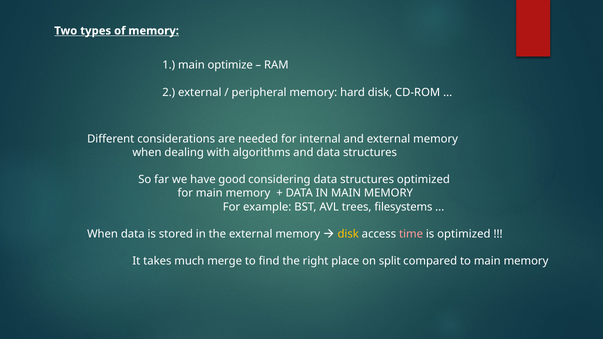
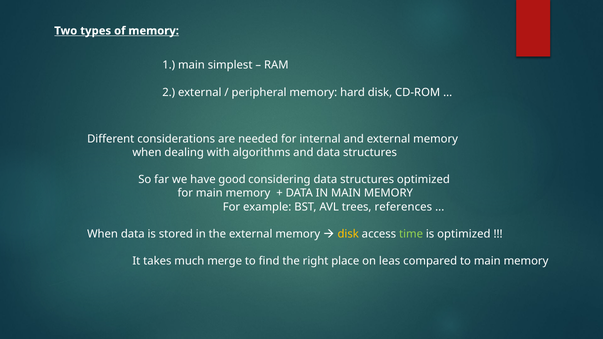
optimize: optimize -> simplest (230, 65)
filesystems: filesystems -> references (403, 207)
time colour: pink -> light green (411, 234)
split: split -> leas (390, 261)
